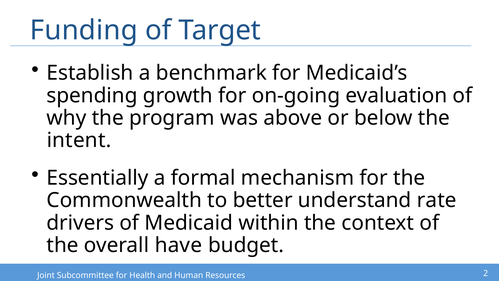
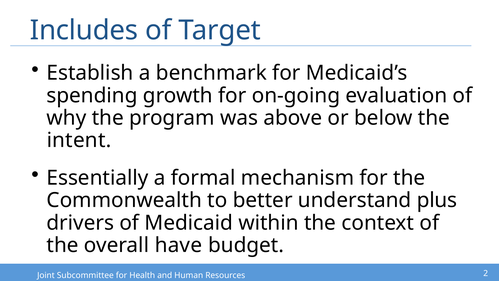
Funding: Funding -> Includes (84, 30)
rate: rate -> plus (437, 200)
